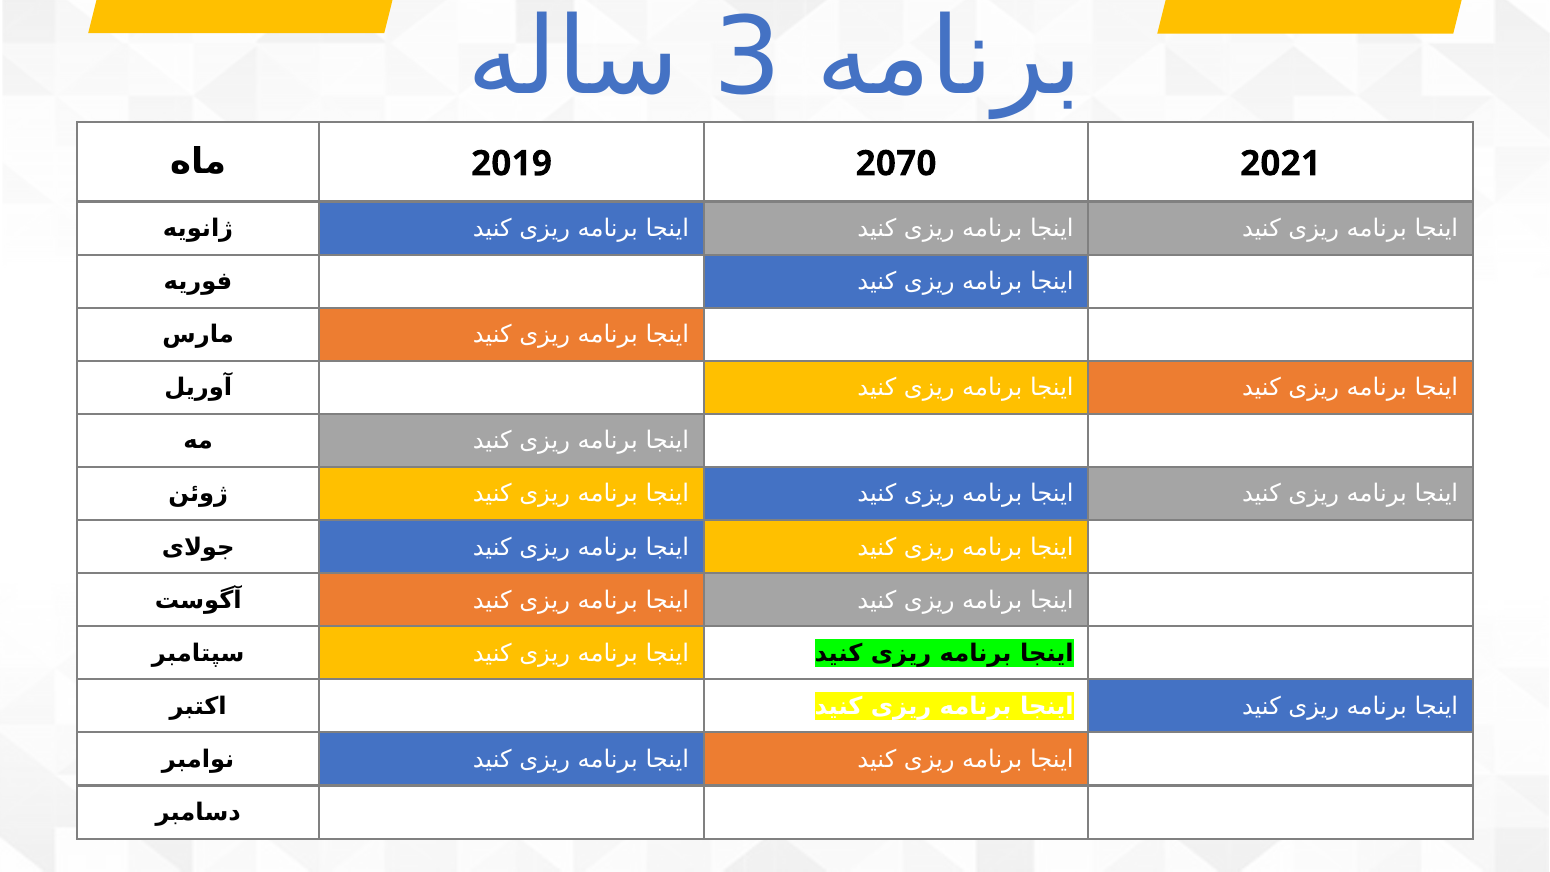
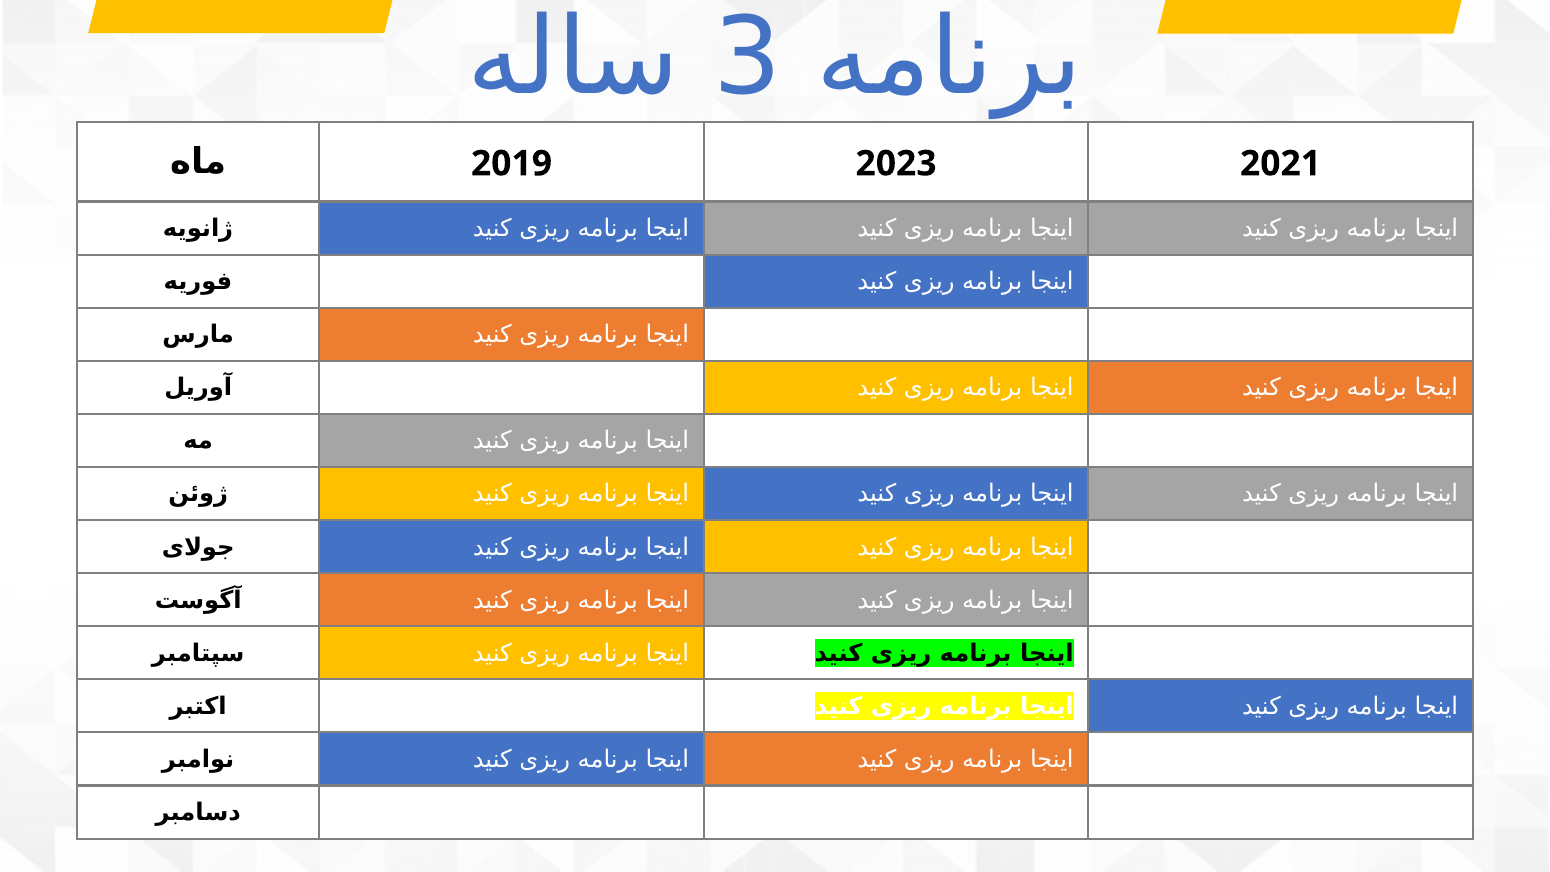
2070: 2070 -> 2023 (896, 164)
